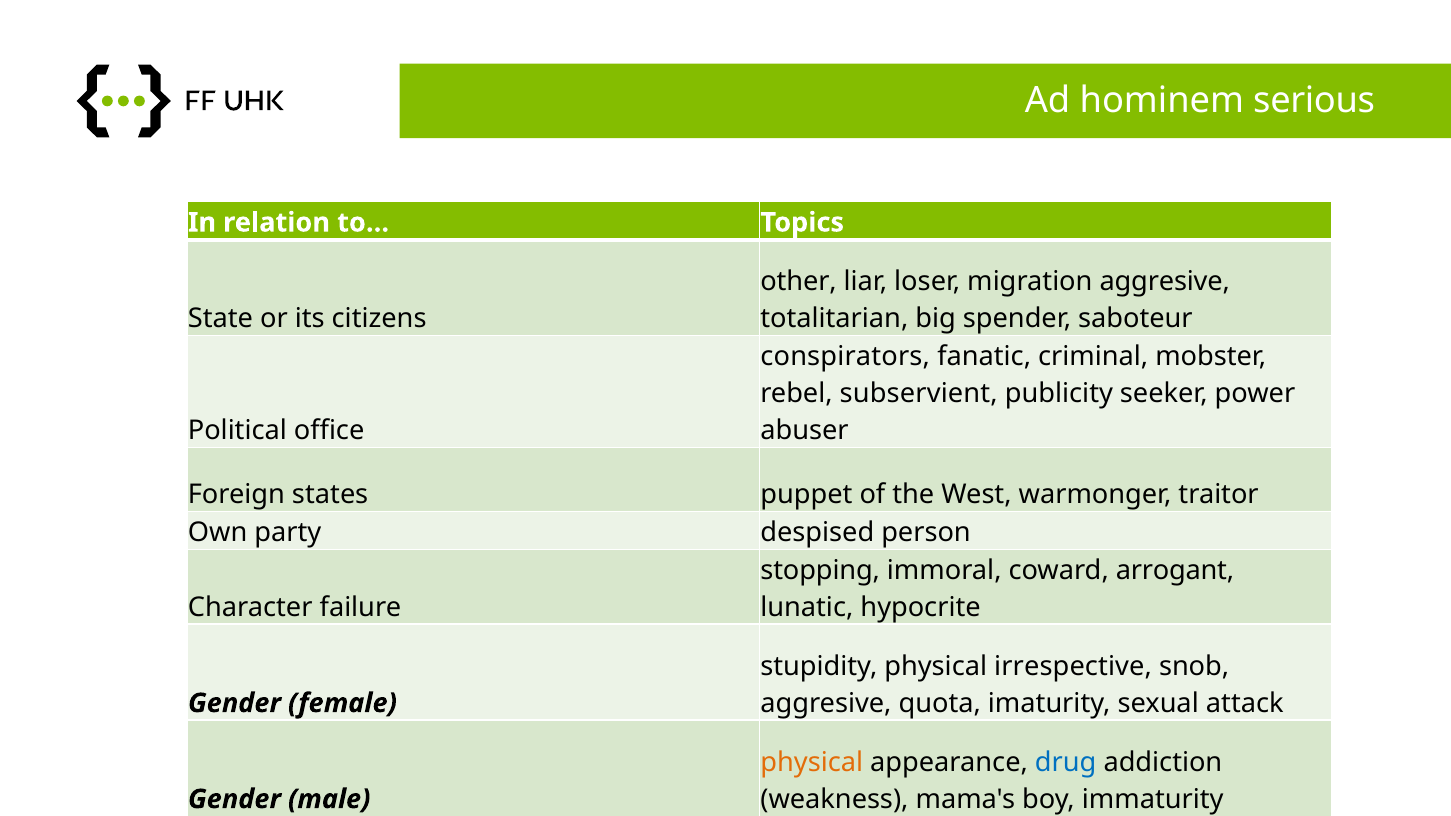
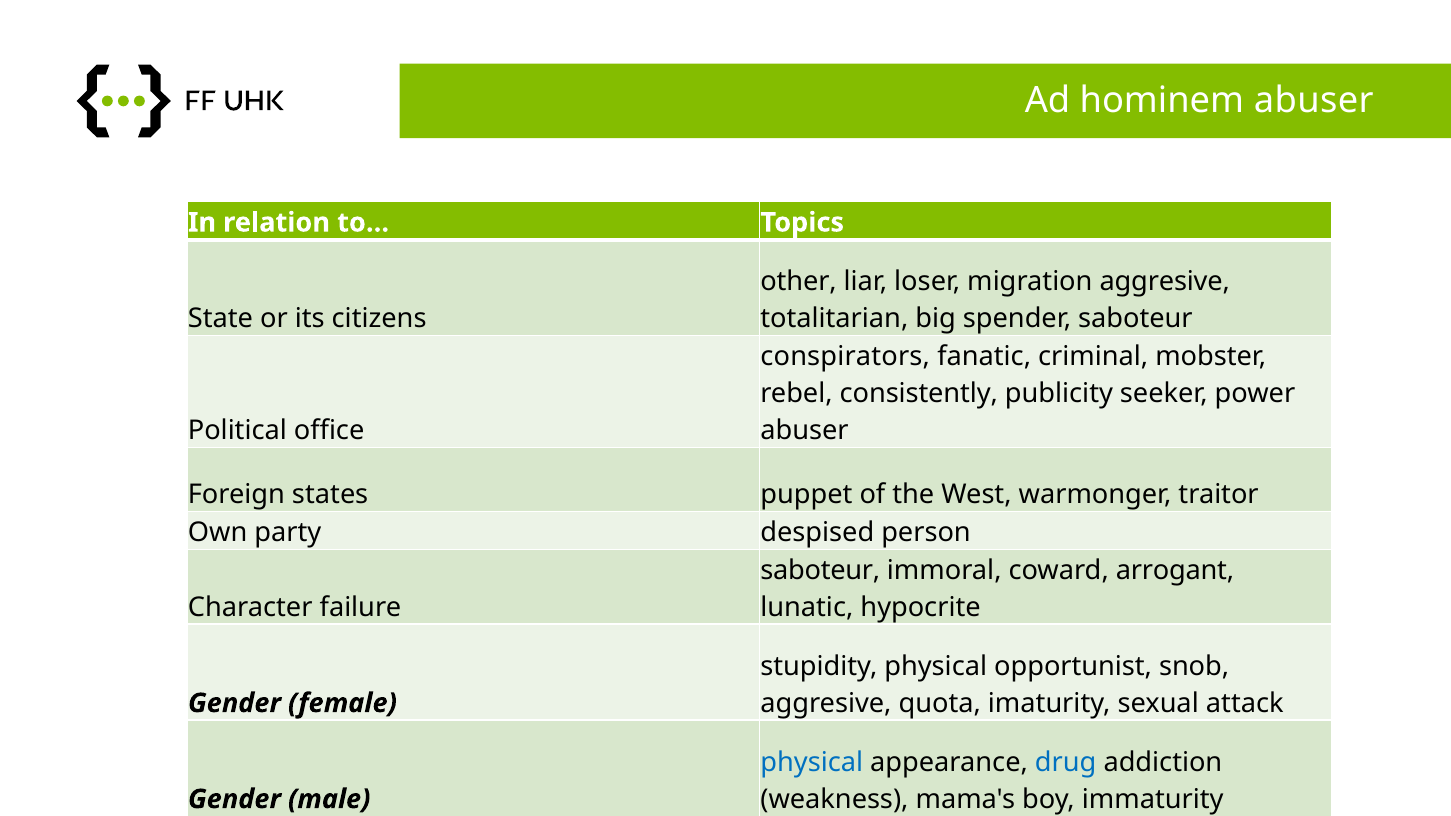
hominem serious: serious -> abuser (1314, 101)
subservient: subservient -> consistently (919, 393)
stopping: stopping -> saboteur (820, 570)
irrespective: irrespective -> opportunist (1073, 666)
physical colour: orange -> blue (812, 762)
